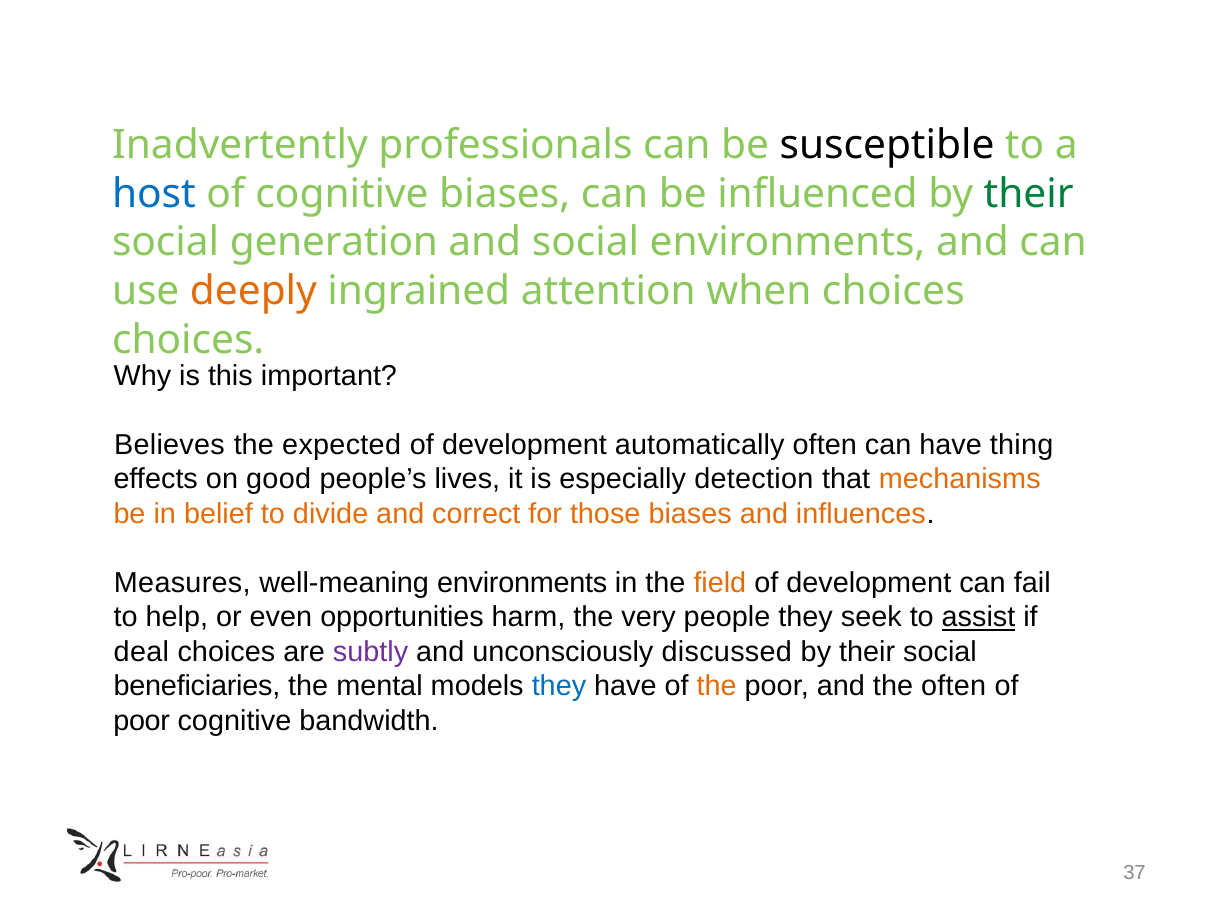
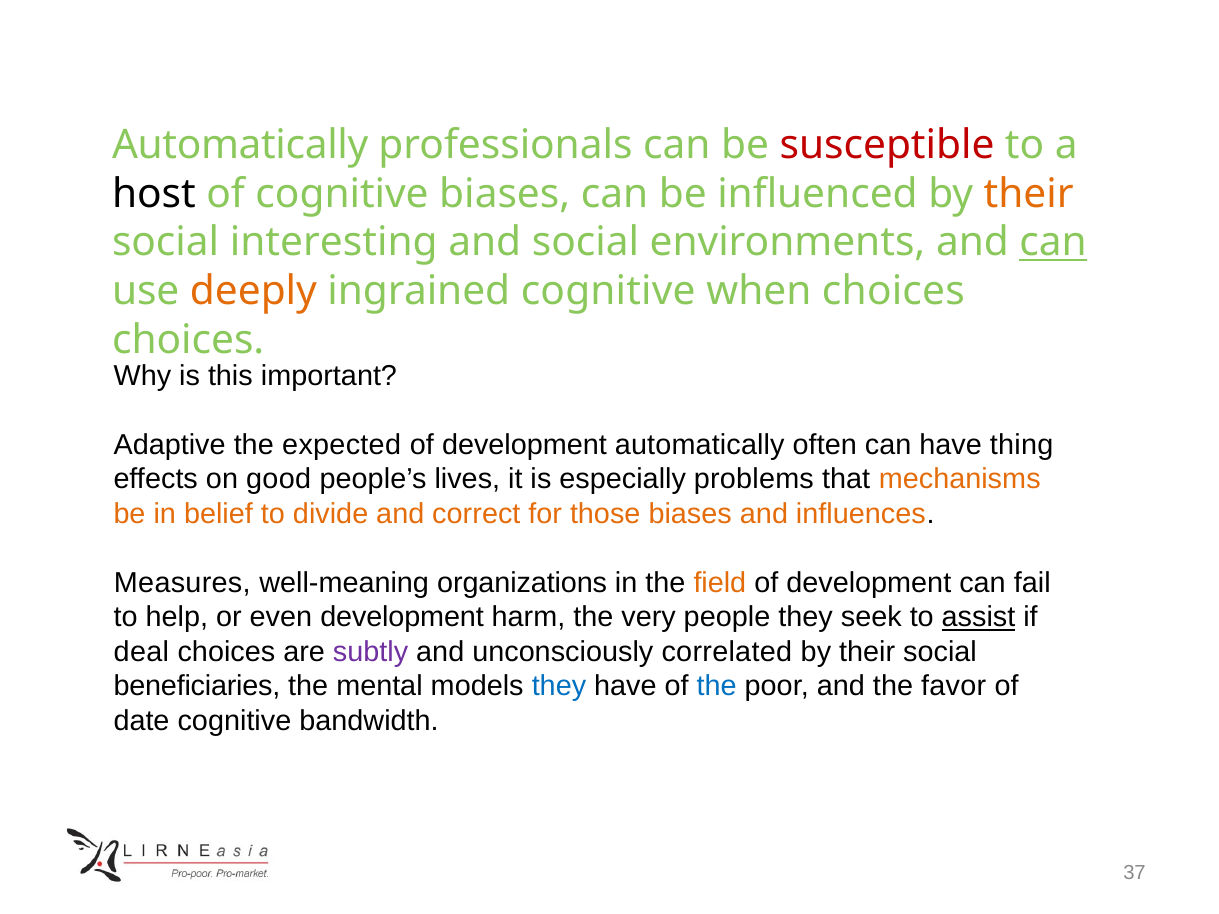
Inadvertently: Inadvertently -> Automatically (240, 145)
susceptible colour: black -> red (887, 145)
host colour: blue -> black (154, 194)
their colour: green -> orange (1029, 194)
generation: generation -> interesting (334, 242)
can underline: none -> present (1053, 242)
ingrained attention: attention -> cognitive (608, 291)
Believes: Believes -> Adaptive (170, 445)
detection: detection -> problems (754, 479)
well-meaning environments: environments -> organizations (522, 583)
even opportunities: opportunities -> development (402, 618)
discussed: discussed -> correlated (727, 652)
the colour: orange -> blue (717, 687)
the often: often -> favor (954, 687)
poor: poor -> date (142, 721)
